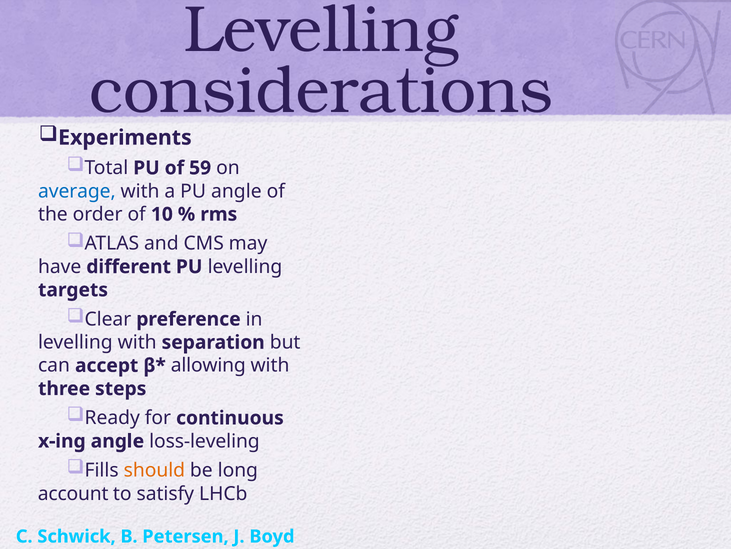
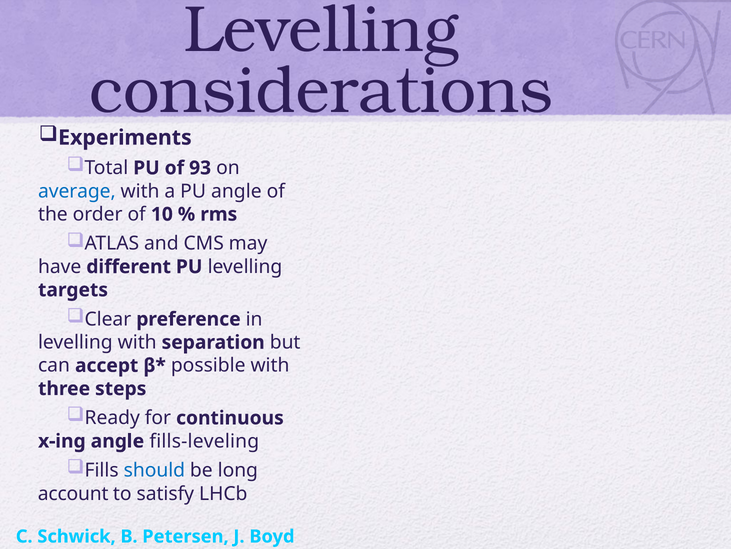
59: 59 -> 93 (200, 168)
allowing: allowing -> possible (208, 365)
loss-leveling: loss-leveling -> fills-leveling (204, 441)
should colour: orange -> blue (154, 470)
